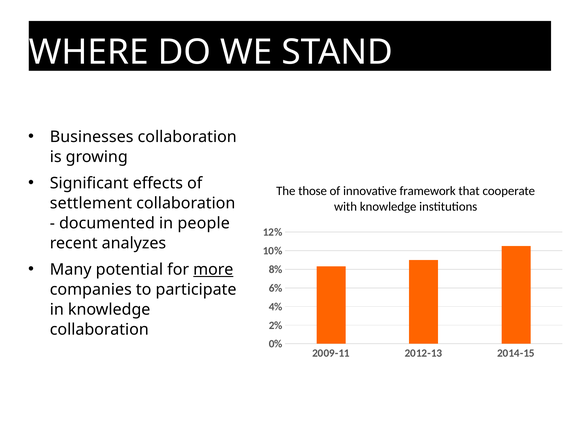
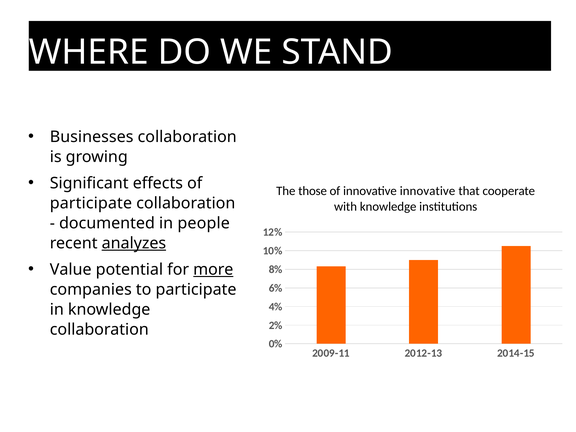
innovative framework: framework -> innovative (427, 191)
settlement: settlement -> participate (91, 203)
analyzes underline: none -> present (134, 243)
Many: Many -> Value (71, 270)
